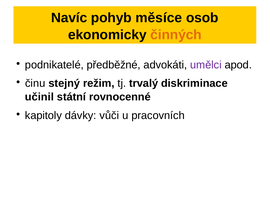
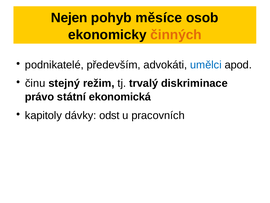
Navíc: Navíc -> Nejen (69, 18)
předběžné: předběžné -> především (114, 65)
umělci colour: purple -> blue (206, 65)
učinil: učinil -> právo (40, 97)
rovnocenné: rovnocenné -> ekonomická (120, 97)
vůči: vůči -> odst (109, 115)
